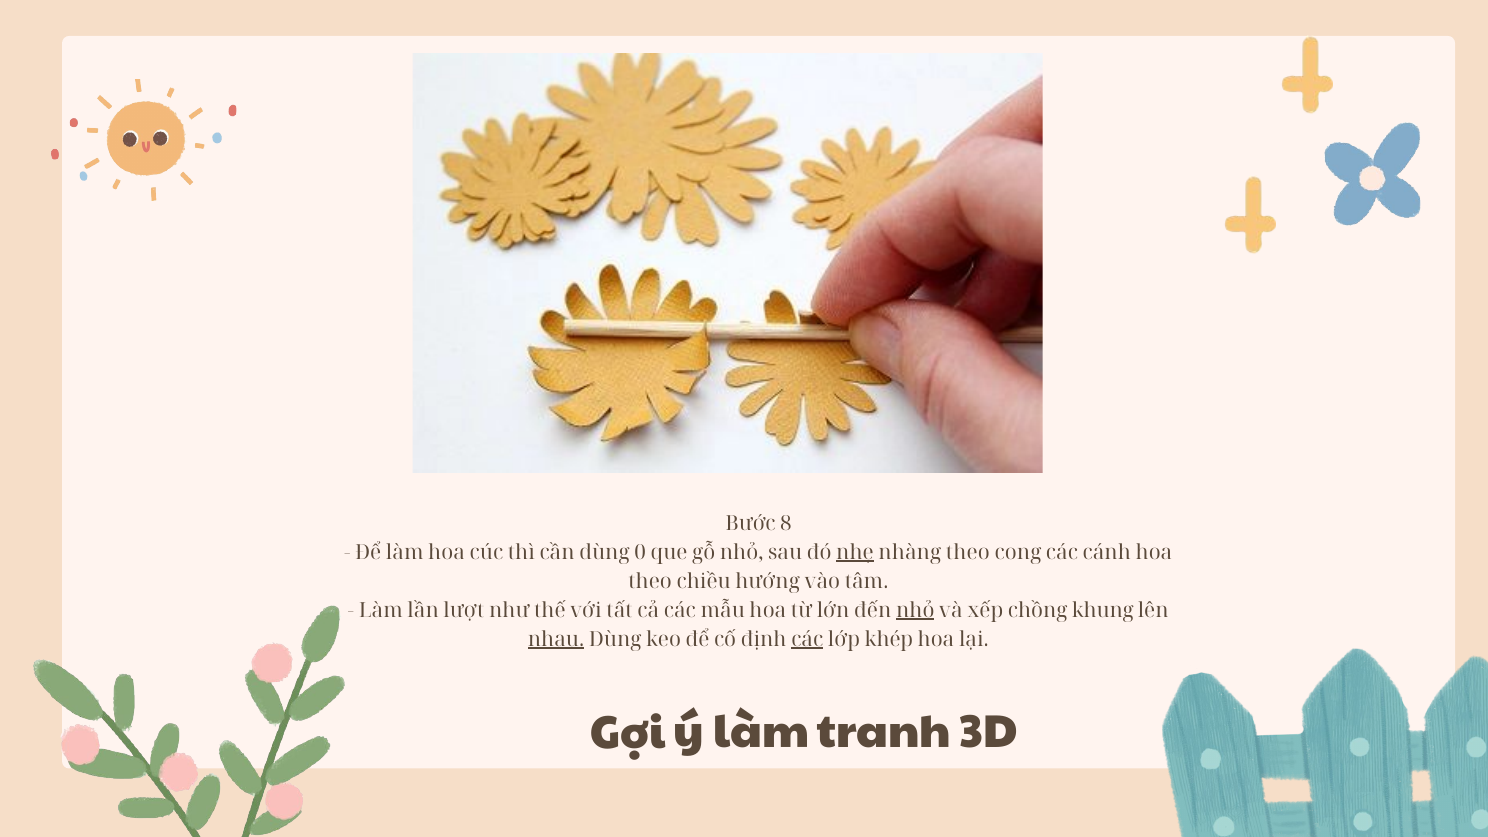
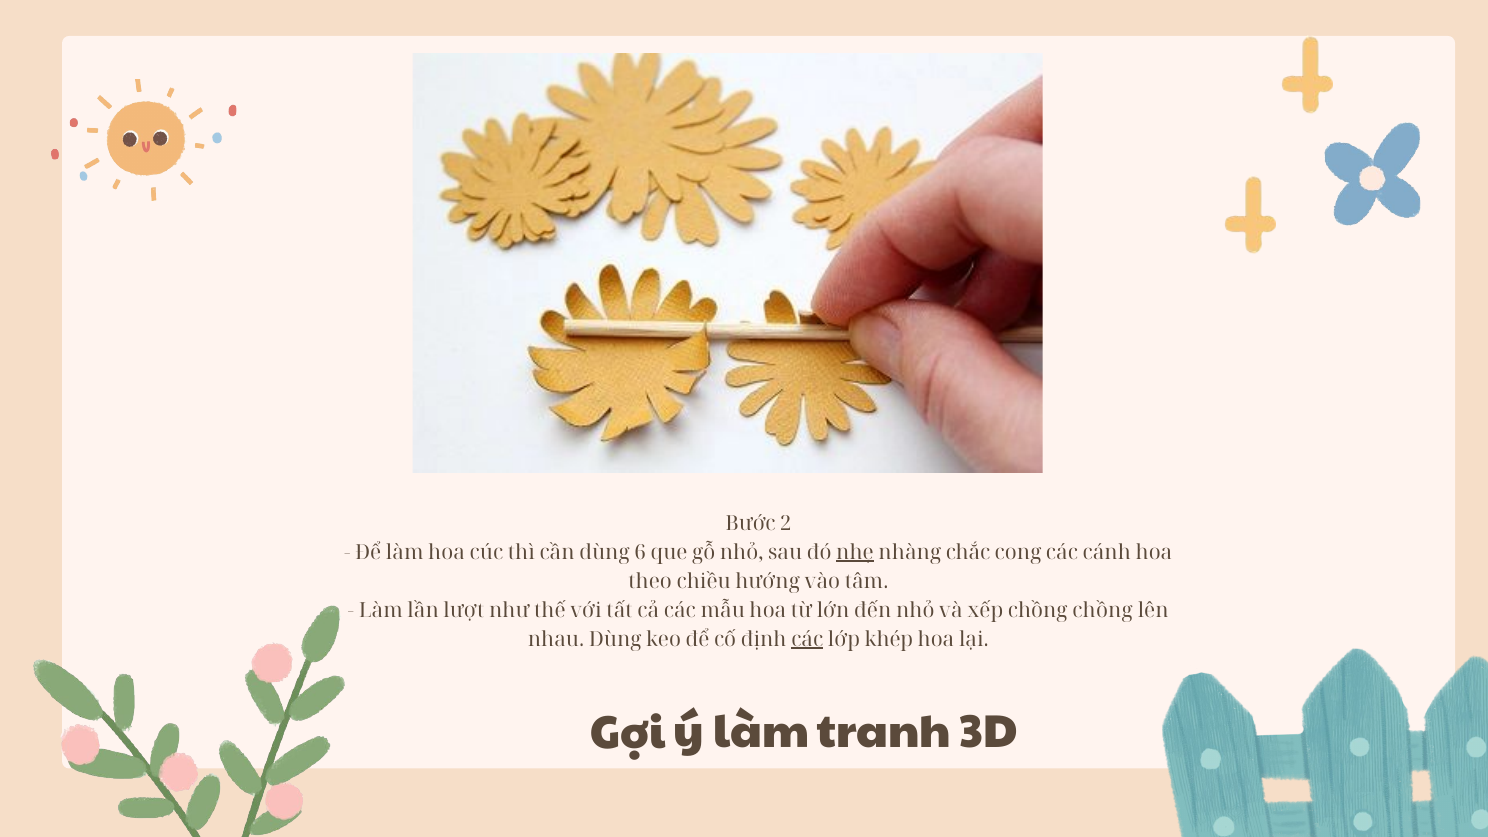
8: 8 -> 2 (786, 523)
0: 0 -> 6 (640, 552)
nhàng theo: theo -> chắc (968, 552)
nhỏ underline: present -> none (915, 610)
chồng khung: khung -> chồng (1103, 610)
nhau underline: present -> none (556, 639)
